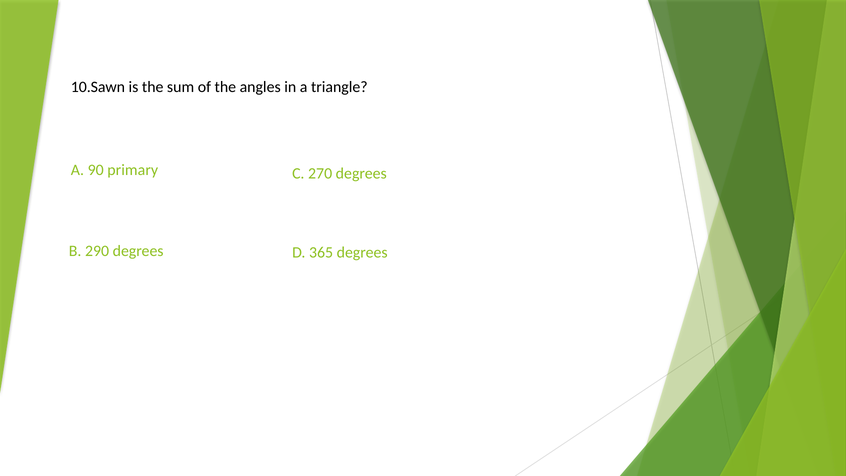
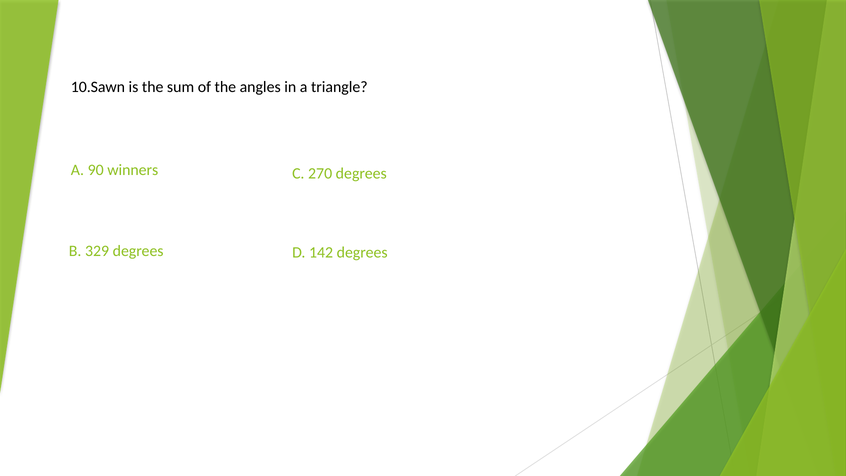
primary: primary -> winners (133, 170)
290: 290 -> 329 (97, 251)
365: 365 -> 142 (321, 253)
